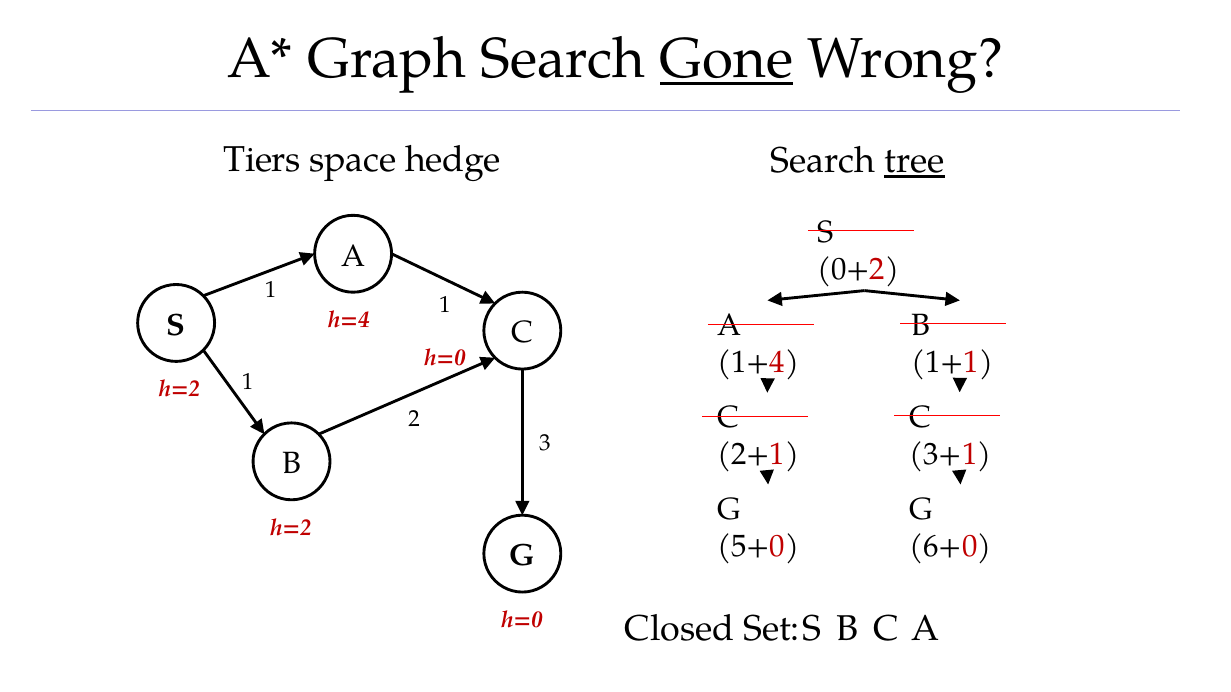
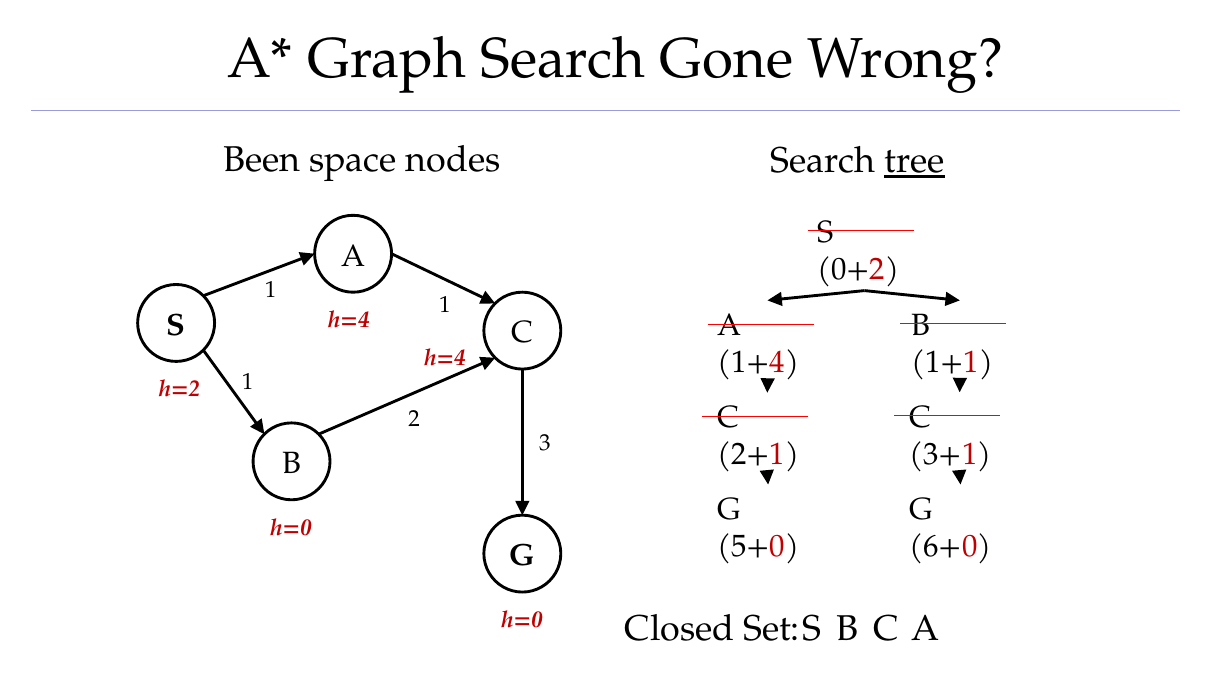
Gone underline: present -> none (727, 59)
Tiers: Tiers -> Been (262, 159)
hedge: hedge -> nodes (453, 159)
h=0: h=0 -> h=4 (445, 358)
h=2: h=2 -> h=0 (291, 528)
